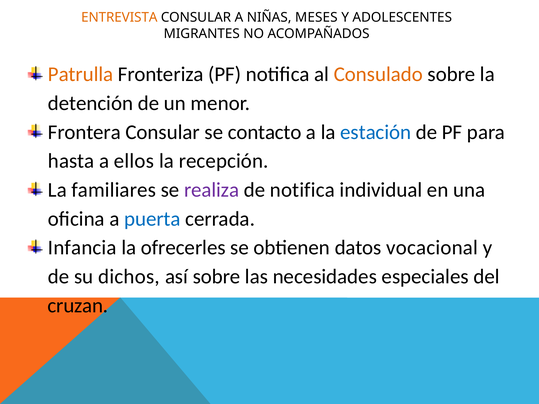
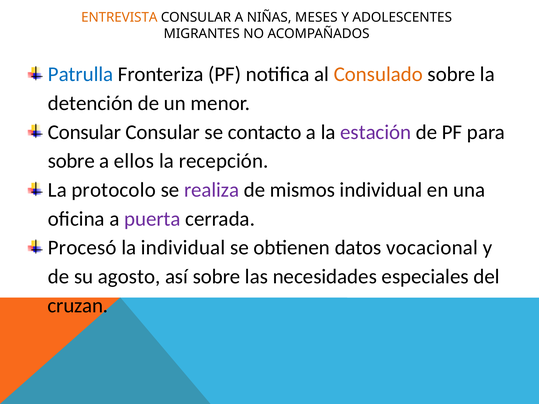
Patrulla colour: orange -> blue (81, 74)
Frontera: Frontera -> Consular (84, 132)
estación colour: blue -> purple (376, 132)
hasta: hasta -> sobre (71, 161)
familiares: familiares -> protocolo (114, 190)
de notifica: notifica -> mismos (302, 190)
puerta colour: blue -> purple (152, 219)
Infancia: Infancia -> Procesó (82, 248)
la ofrecerles: ofrecerles -> individual (183, 248)
dichos: dichos -> agosto (129, 277)
